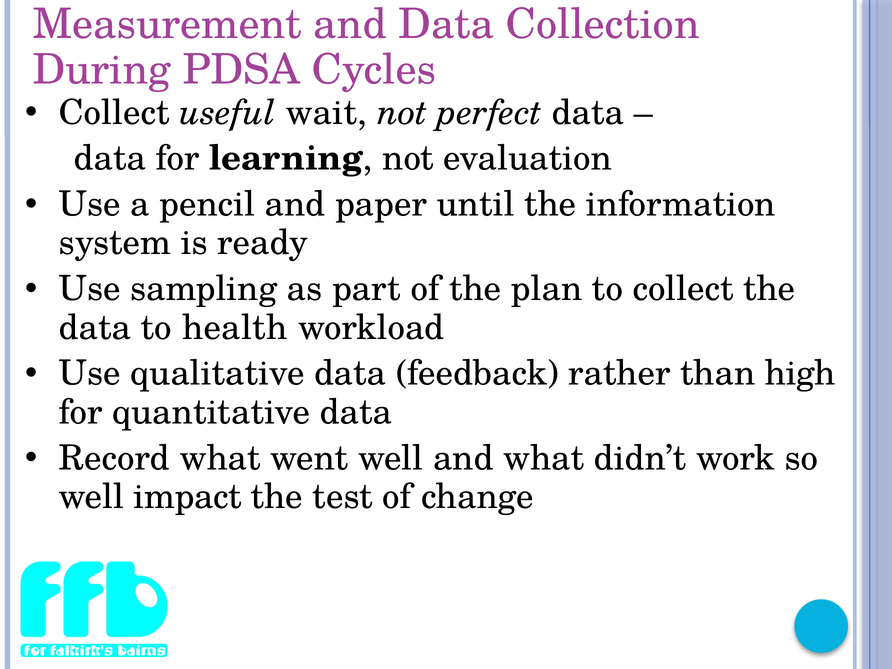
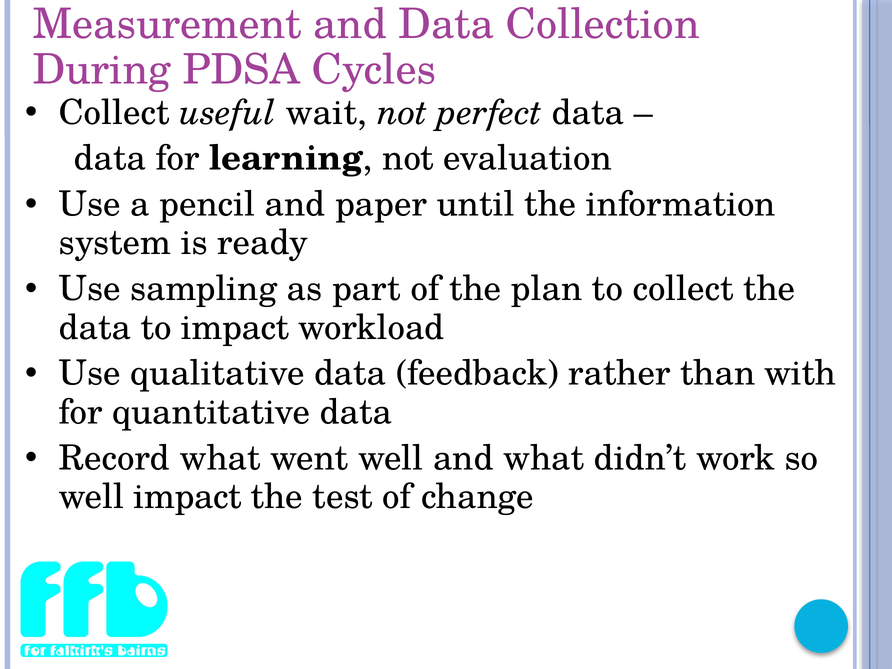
to health: health -> impact (235, 328)
high: high -> with (800, 373)
